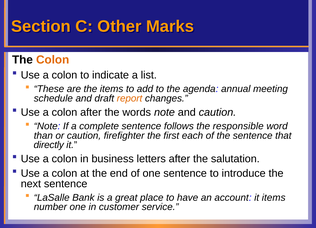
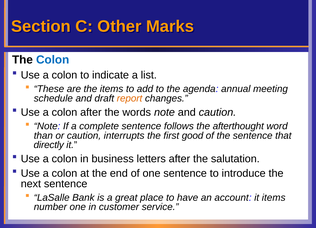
Colon colour: orange -> blue (53, 60)
responsible: responsible -> afterthought (238, 126)
firefighter: firefighter -> interrupts (124, 136)
each: each -> good (193, 136)
